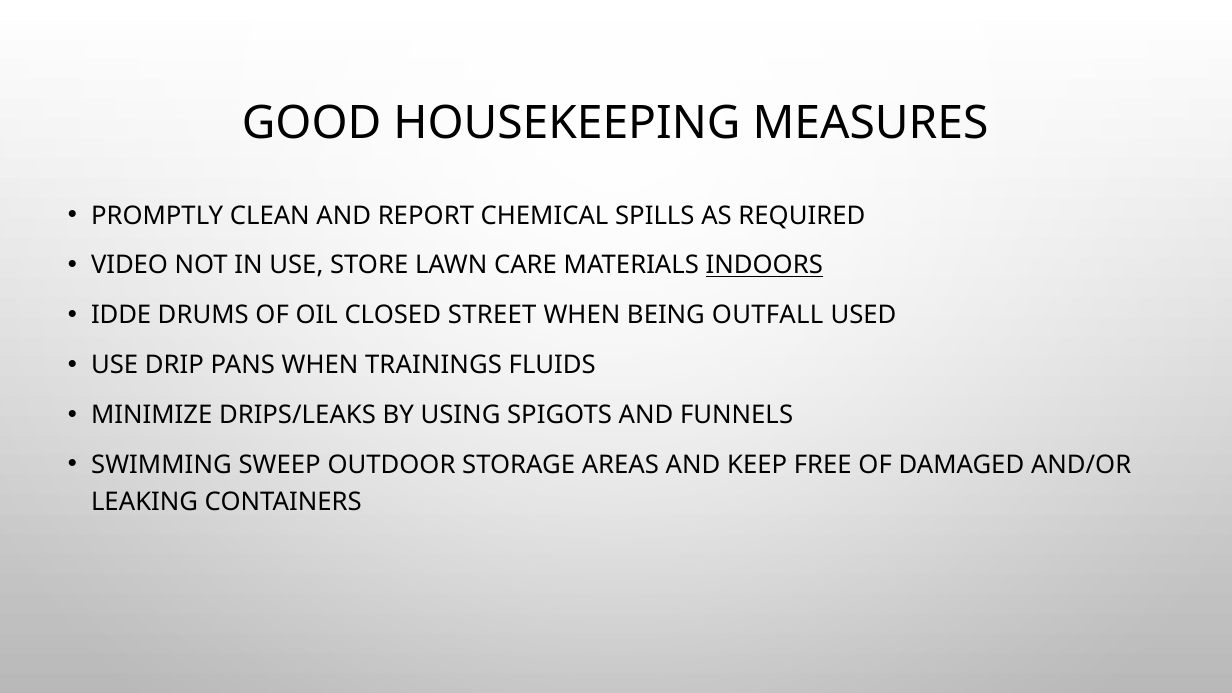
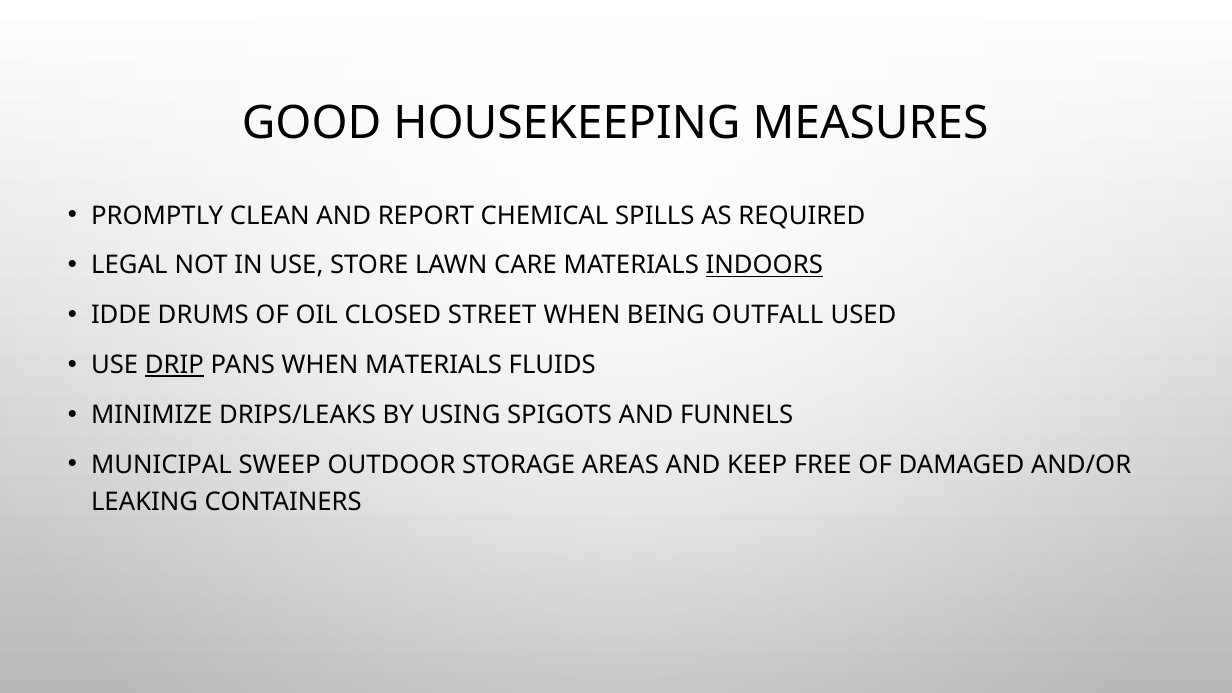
VIDEO: VIDEO -> LEGAL (129, 265)
DRIP underline: none -> present (174, 365)
WHEN TRAININGS: TRAININGS -> MATERIALS (434, 365)
SWIMMING: SWIMMING -> MUNICIPAL (161, 465)
